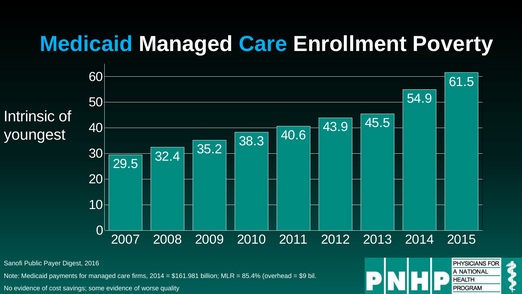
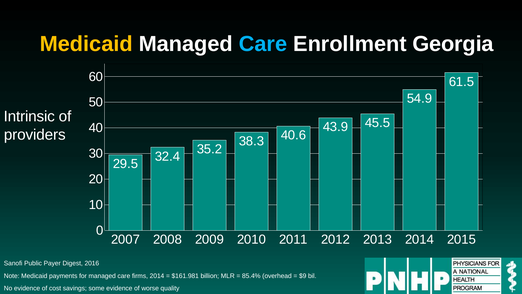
Medicaid colour: light blue -> yellow (86, 44)
Poverty: Poverty -> Georgia (453, 44)
youngest: youngest -> providers (35, 135)
